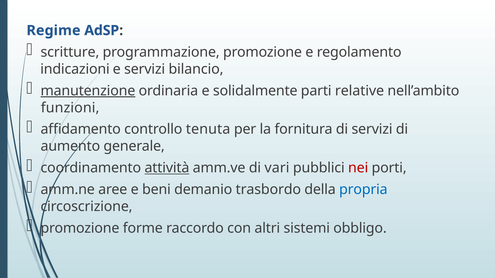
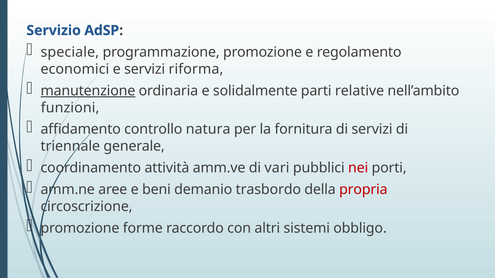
Regime: Regime -> Servizio (54, 31)
scritture: scritture -> speciale (70, 52)
indicazioni: indicazioni -> economici (75, 69)
bilancio: bilancio -> riforma (196, 69)
tenuta: tenuta -> natura (208, 129)
aumento: aumento -> triennale (70, 147)
attività underline: present -> none (167, 168)
propria colour: blue -> red (363, 190)
